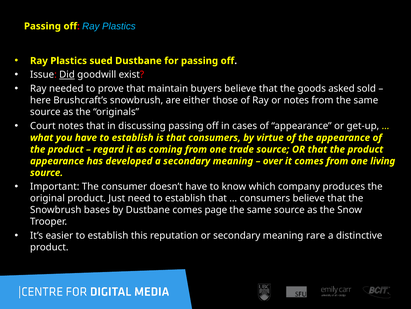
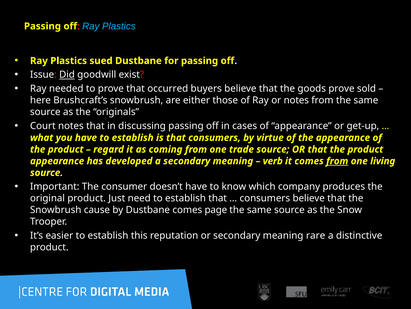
maintain: maintain -> occurred (168, 89)
goods asked: asked -> prove (341, 89)
over: over -> verb (273, 161)
from underline: none -> present (337, 161)
bases: bases -> cause (97, 210)
